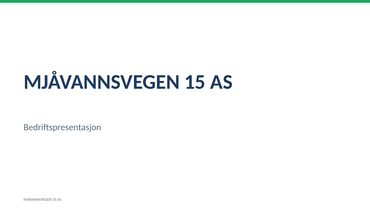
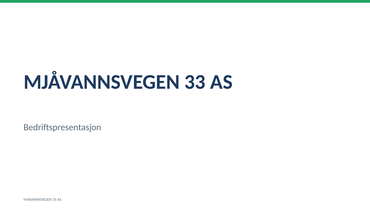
15: 15 -> 33 (195, 82)
